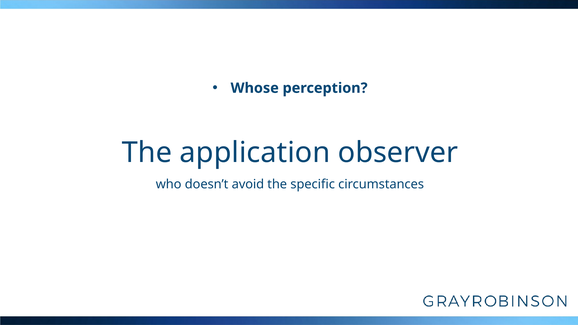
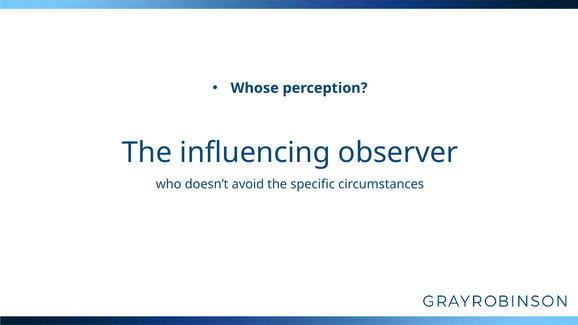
application: application -> influencing (255, 153)
